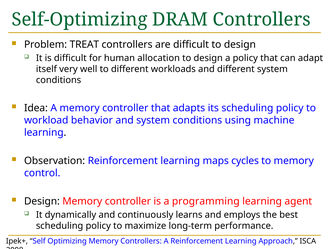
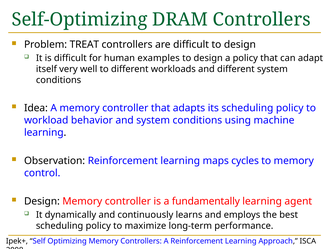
allocation: allocation -> examples (159, 58)
programming: programming -> fundamentally (206, 201)
